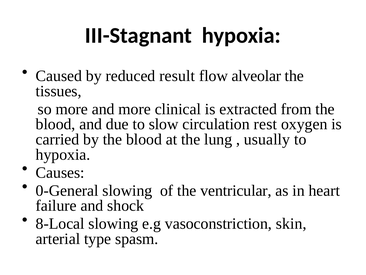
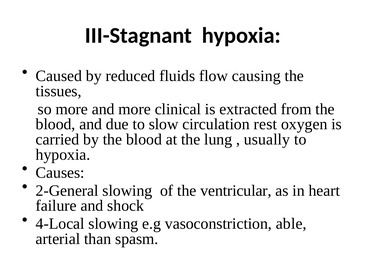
result: result -> fluids (177, 76)
alveolar: alveolar -> causing (256, 76)
0-General: 0-General -> 2-General (67, 190)
8-Local: 8-Local -> 4-Local (60, 223)
skin: skin -> able (291, 223)
type: type -> than (98, 238)
